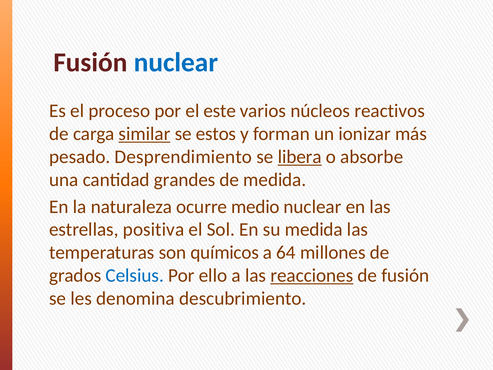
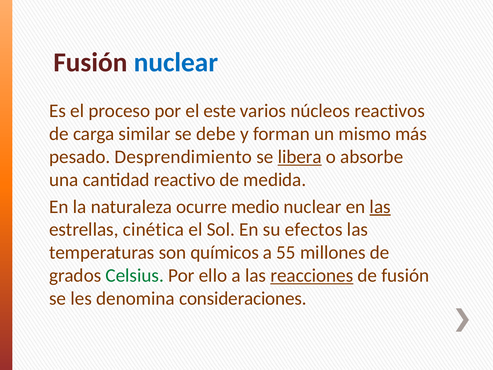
similar underline: present -> none (145, 134)
estos: estos -> debe (216, 134)
ionizar: ionizar -> mismo (365, 134)
grandes: grandes -> reactivo (185, 180)
las underline: none -> present (380, 207)
positiva: positiva -> cinética (154, 229)
su medida: medida -> efectos (314, 229)
64: 64 -> 55 (286, 252)
Celsius colour: blue -> green (135, 275)
descubrimiento: descubrimiento -> consideraciones (243, 298)
